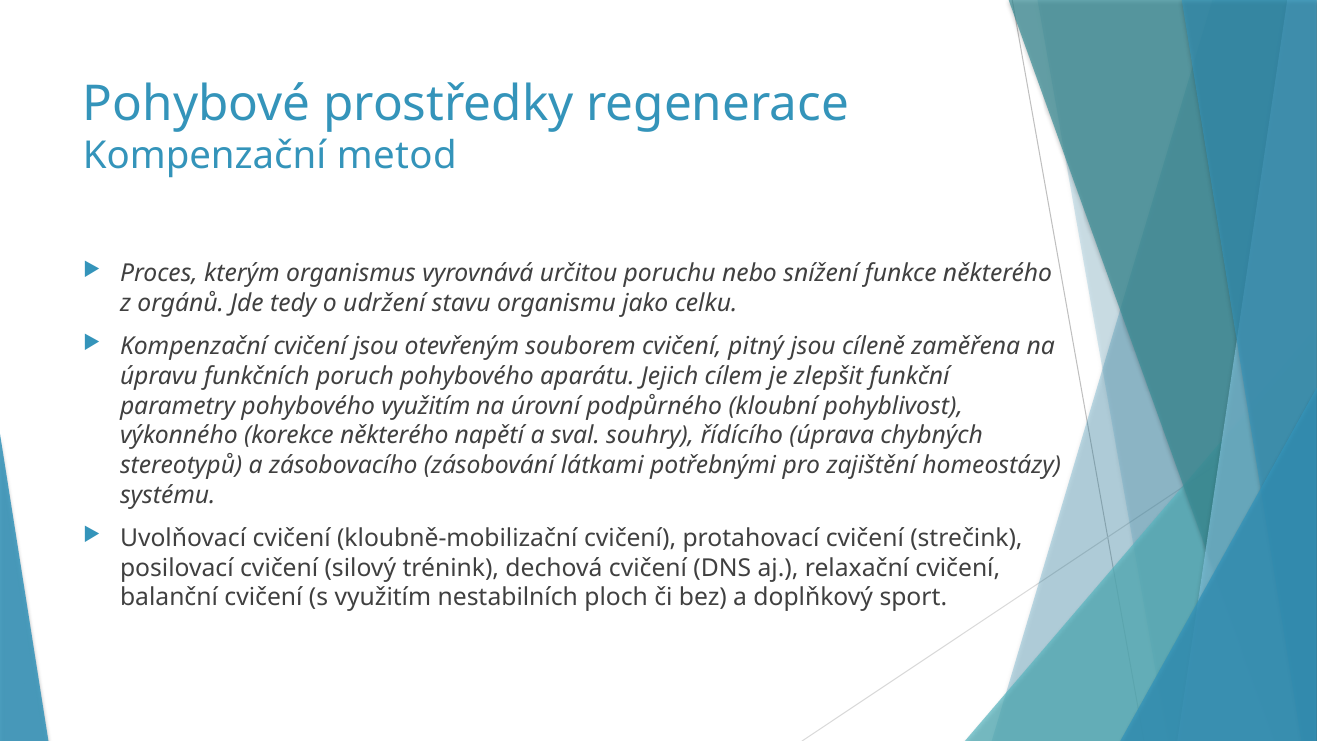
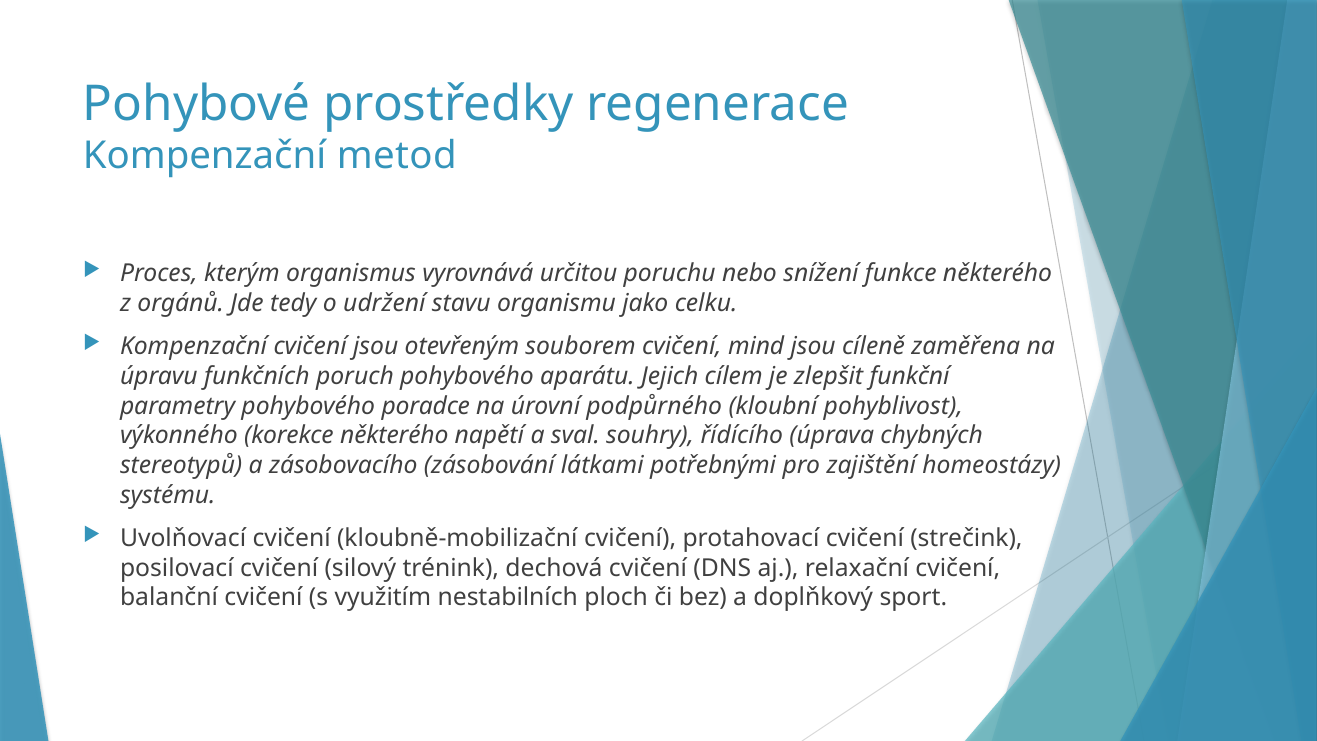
pitný: pitný -> mind (756, 347)
pohybového využitím: využitím -> poradce (426, 406)
